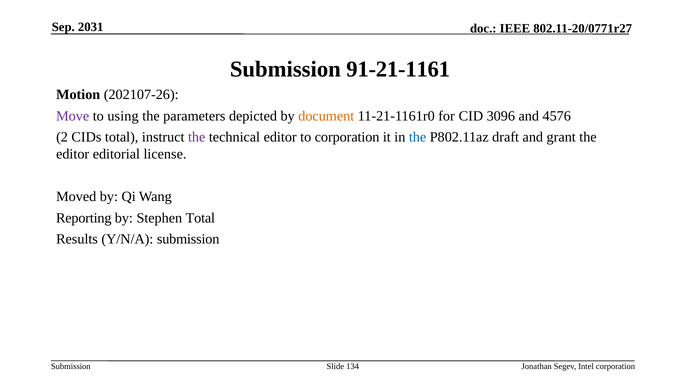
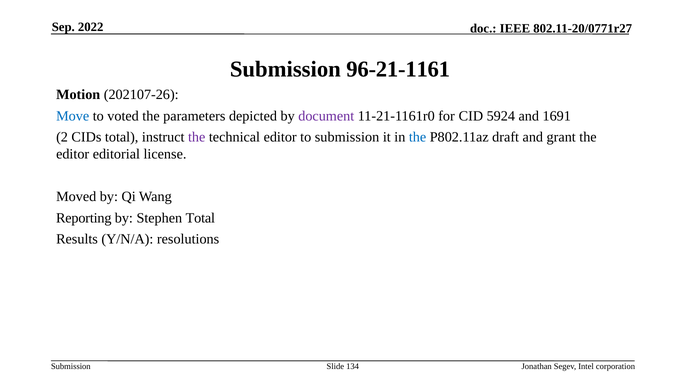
2031: 2031 -> 2022 (91, 27)
91-21-1161: 91-21-1161 -> 96-21-1161 (398, 70)
Move colour: purple -> blue (73, 116)
using: using -> voted (123, 116)
document colour: orange -> purple (326, 116)
3096: 3096 -> 5924 (501, 116)
4576: 4576 -> 1691 (557, 116)
to corporation: corporation -> submission (347, 137)
Y/N/A submission: submission -> resolutions (188, 239)
